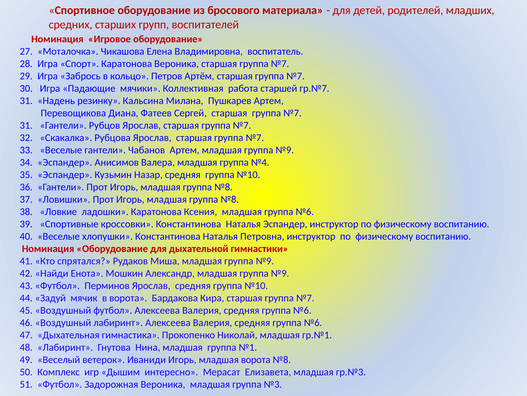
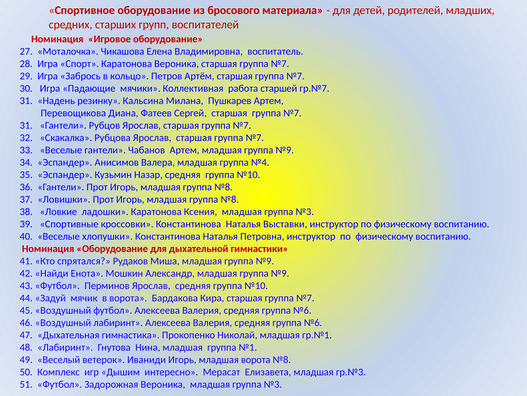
Ксения младшая группа №6: №6 -> №3 (305, 211)
Наталья Эспандер: Эспандер -> Выставки (285, 224)
